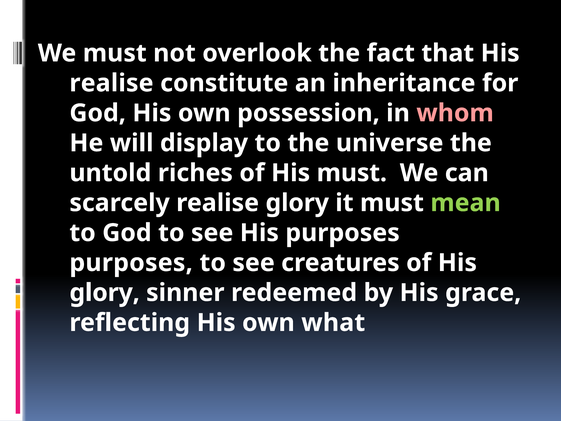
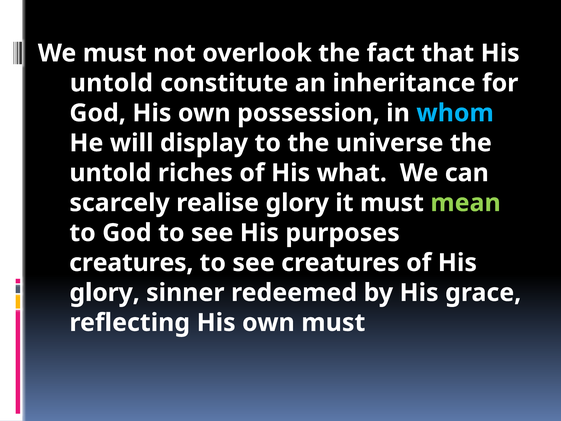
realise: realise -> untold (111, 83)
whom colour: pink -> light blue (455, 113)
His must: must -> what (352, 173)
purposes: purposes -> creatures (131, 263)
own what: what -> must (333, 323)
